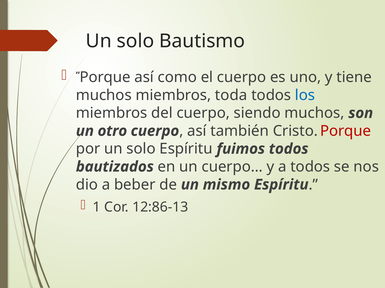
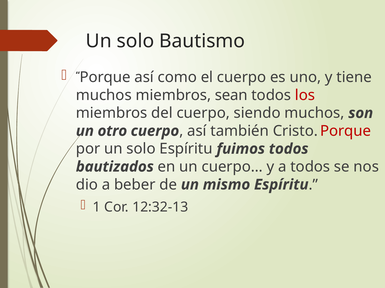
toda: toda -> sean (231, 95)
los colour: blue -> red (305, 95)
12:86-13: 12:86-13 -> 12:32-13 (160, 208)
